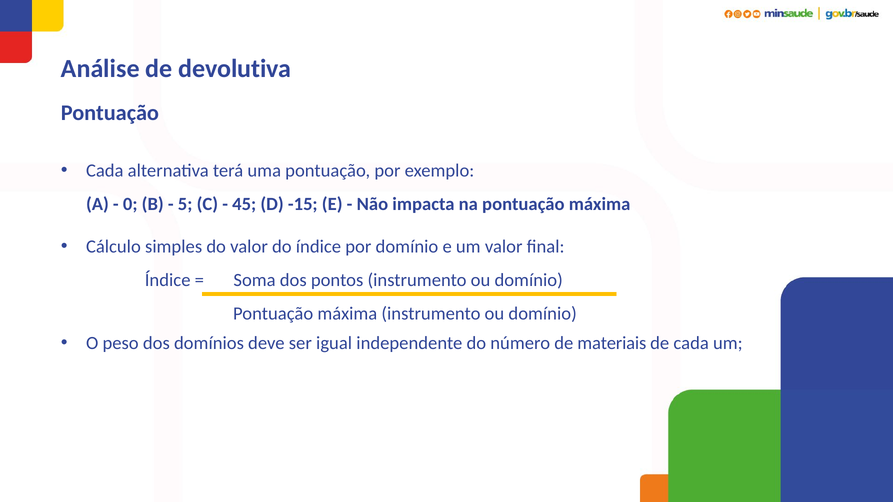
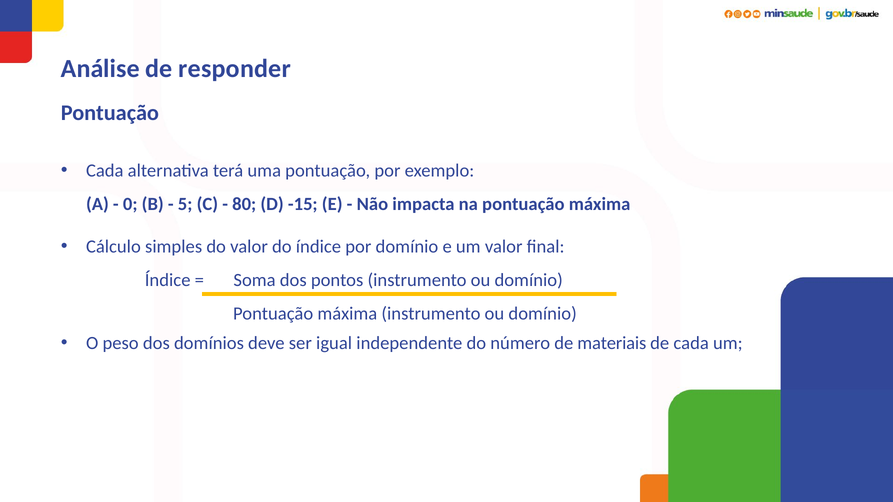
devolutiva: devolutiva -> responder (235, 69)
45: 45 -> 80 (244, 204)
